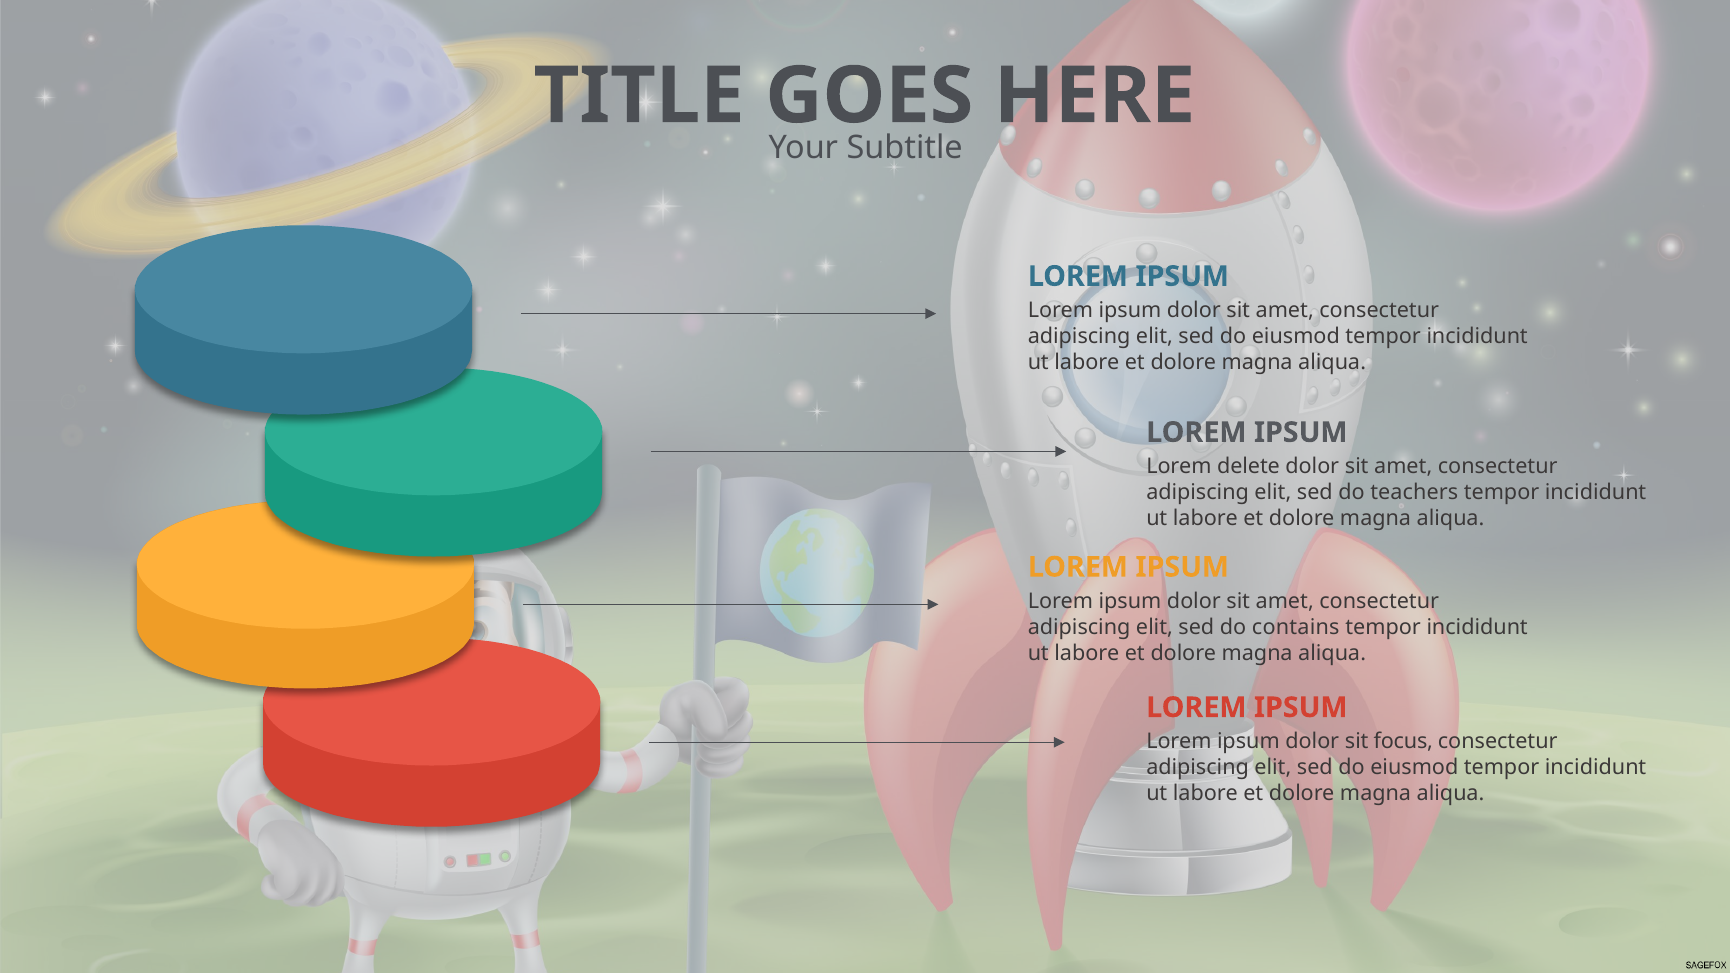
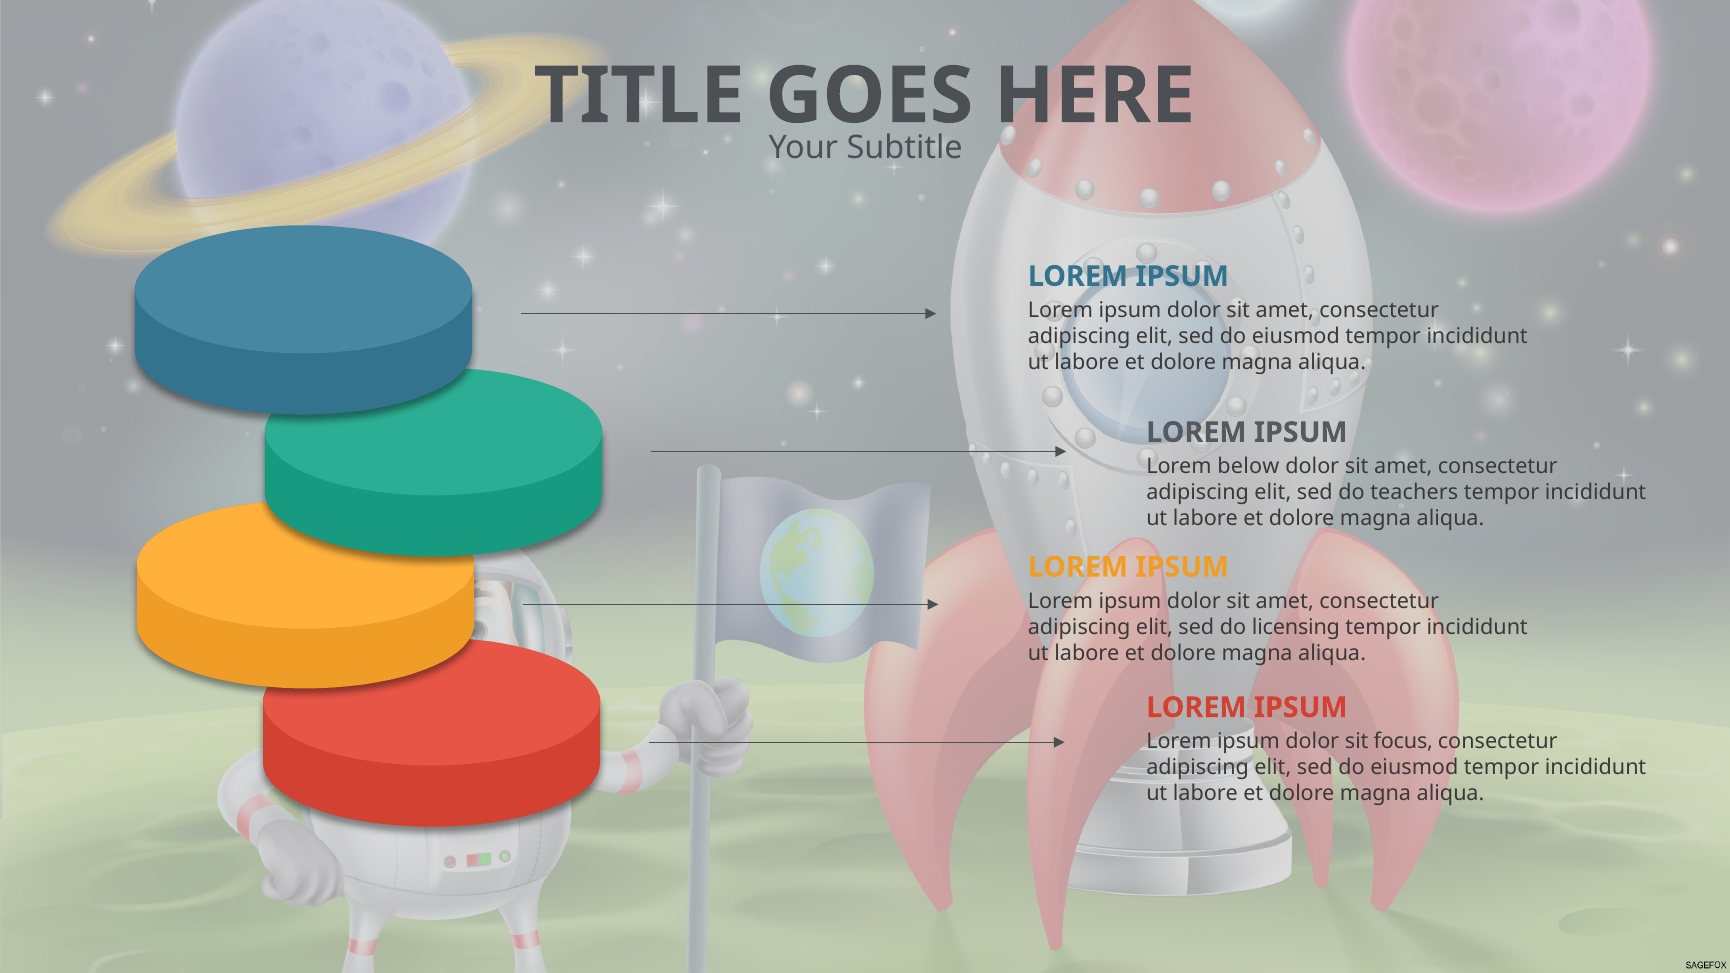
delete: delete -> below (1248, 467)
contains: contains -> licensing (1296, 627)
